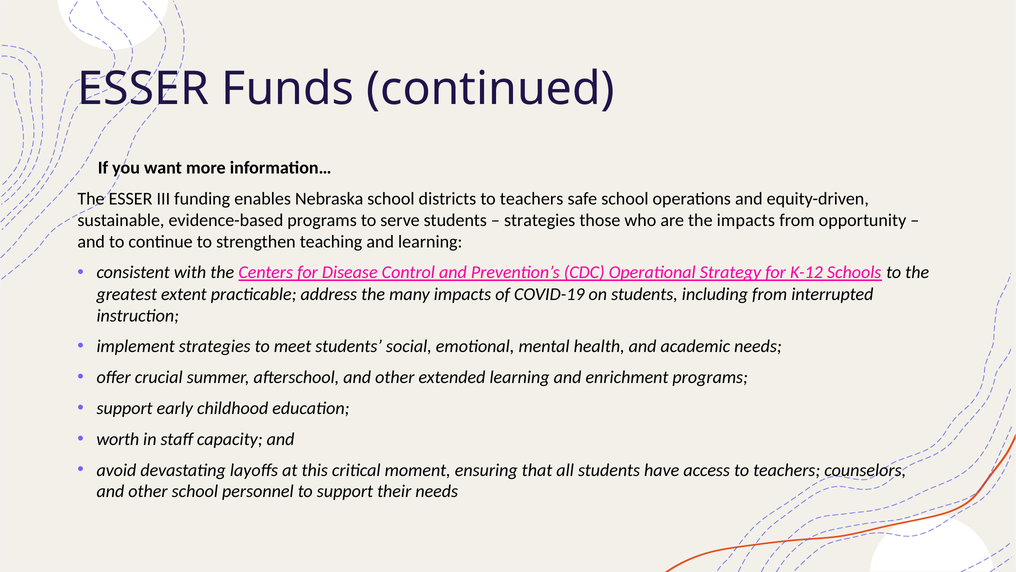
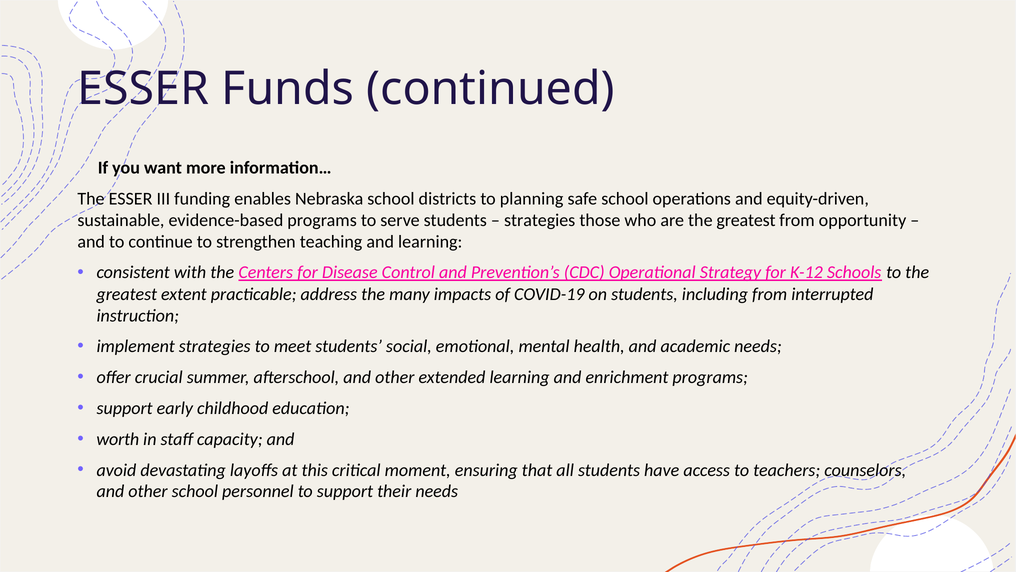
districts to teachers: teachers -> planning (532, 199)
are the impacts: impacts -> greatest (746, 220)
